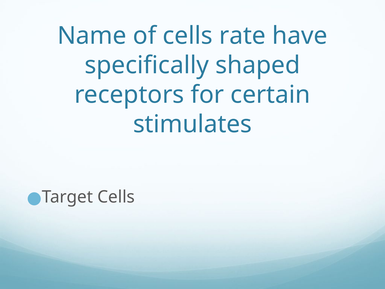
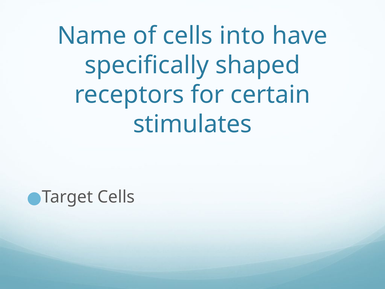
rate: rate -> into (242, 36)
